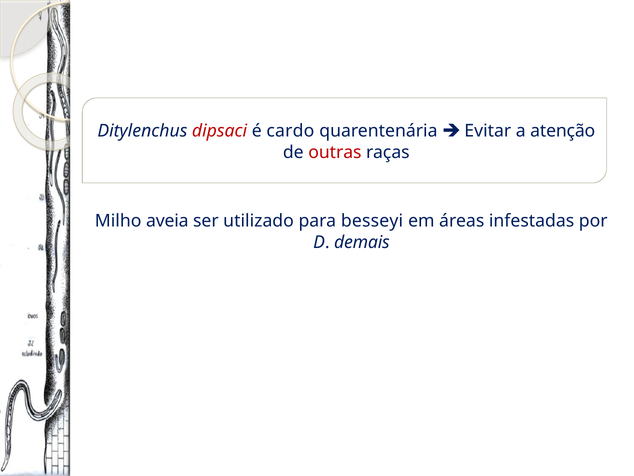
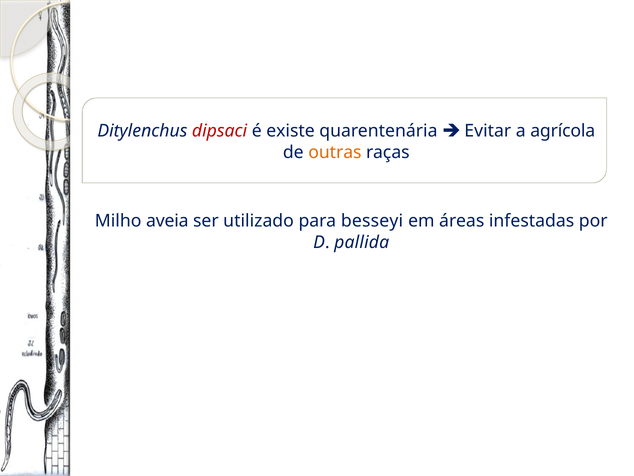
cardo: cardo -> existe (290, 131)
atenção: atenção -> agrícola (563, 131)
outras colour: red -> orange (335, 152)
demais: demais -> pallida (362, 242)
